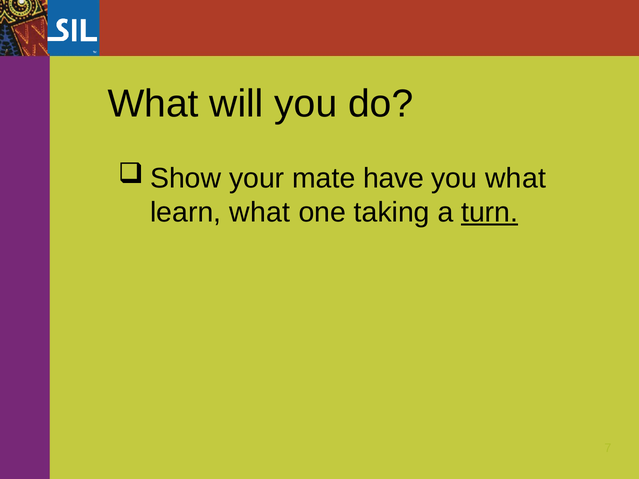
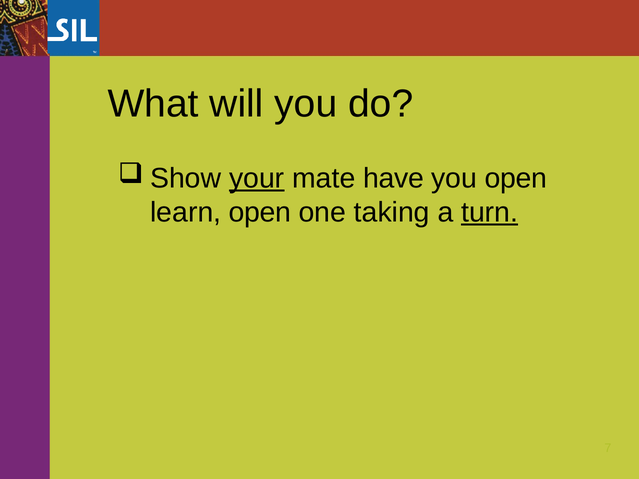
your underline: none -> present (257, 178)
you what: what -> open (516, 178)
learn what: what -> open (260, 212)
